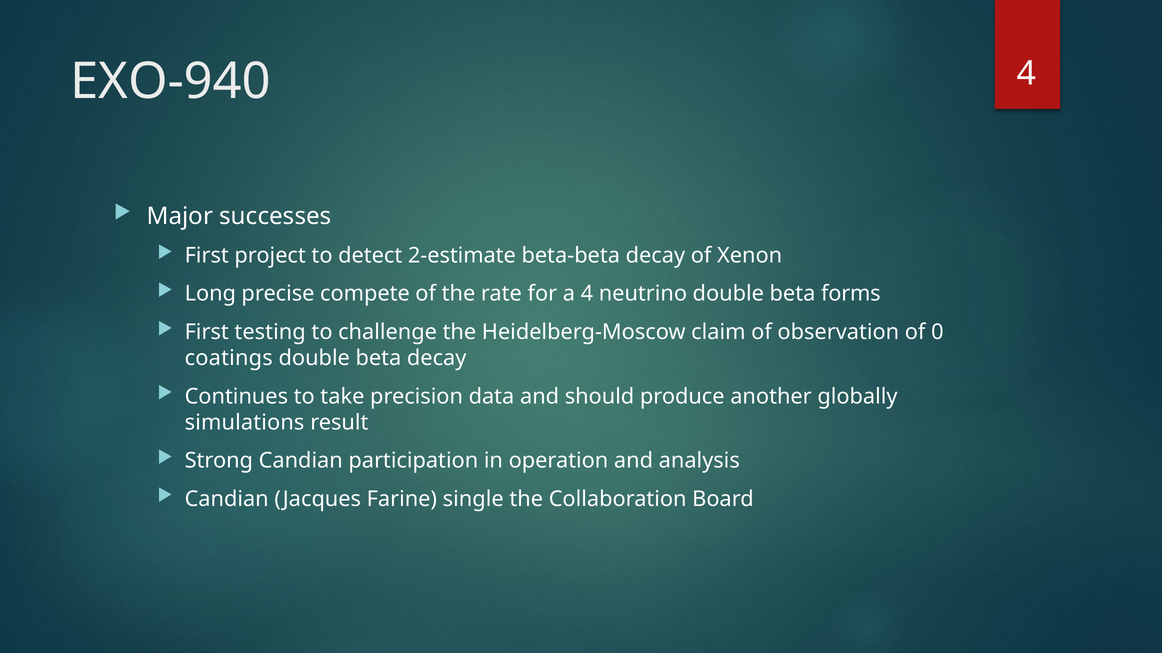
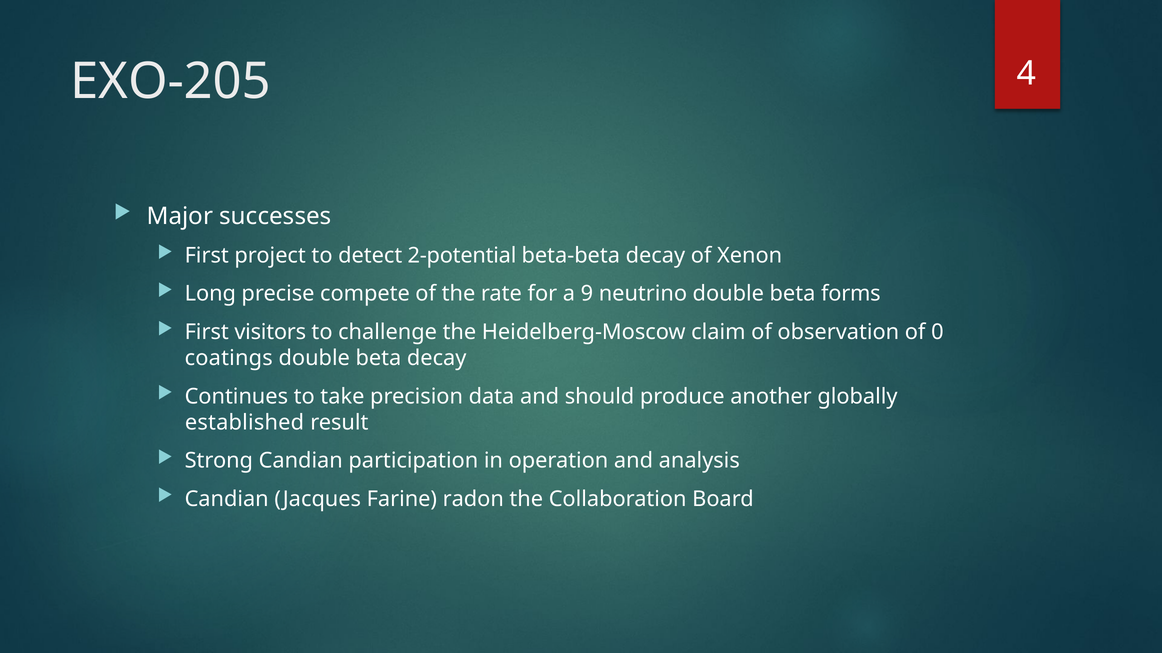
EXO-940: EXO-940 -> EXO-205 (171, 82)
2-estimate: 2-estimate -> 2-potential (462, 256)
a 4: 4 -> 9 (587, 294)
testing: testing -> visitors (270, 332)
simulations: simulations -> established (245, 423)
single: single -> radon (473, 499)
